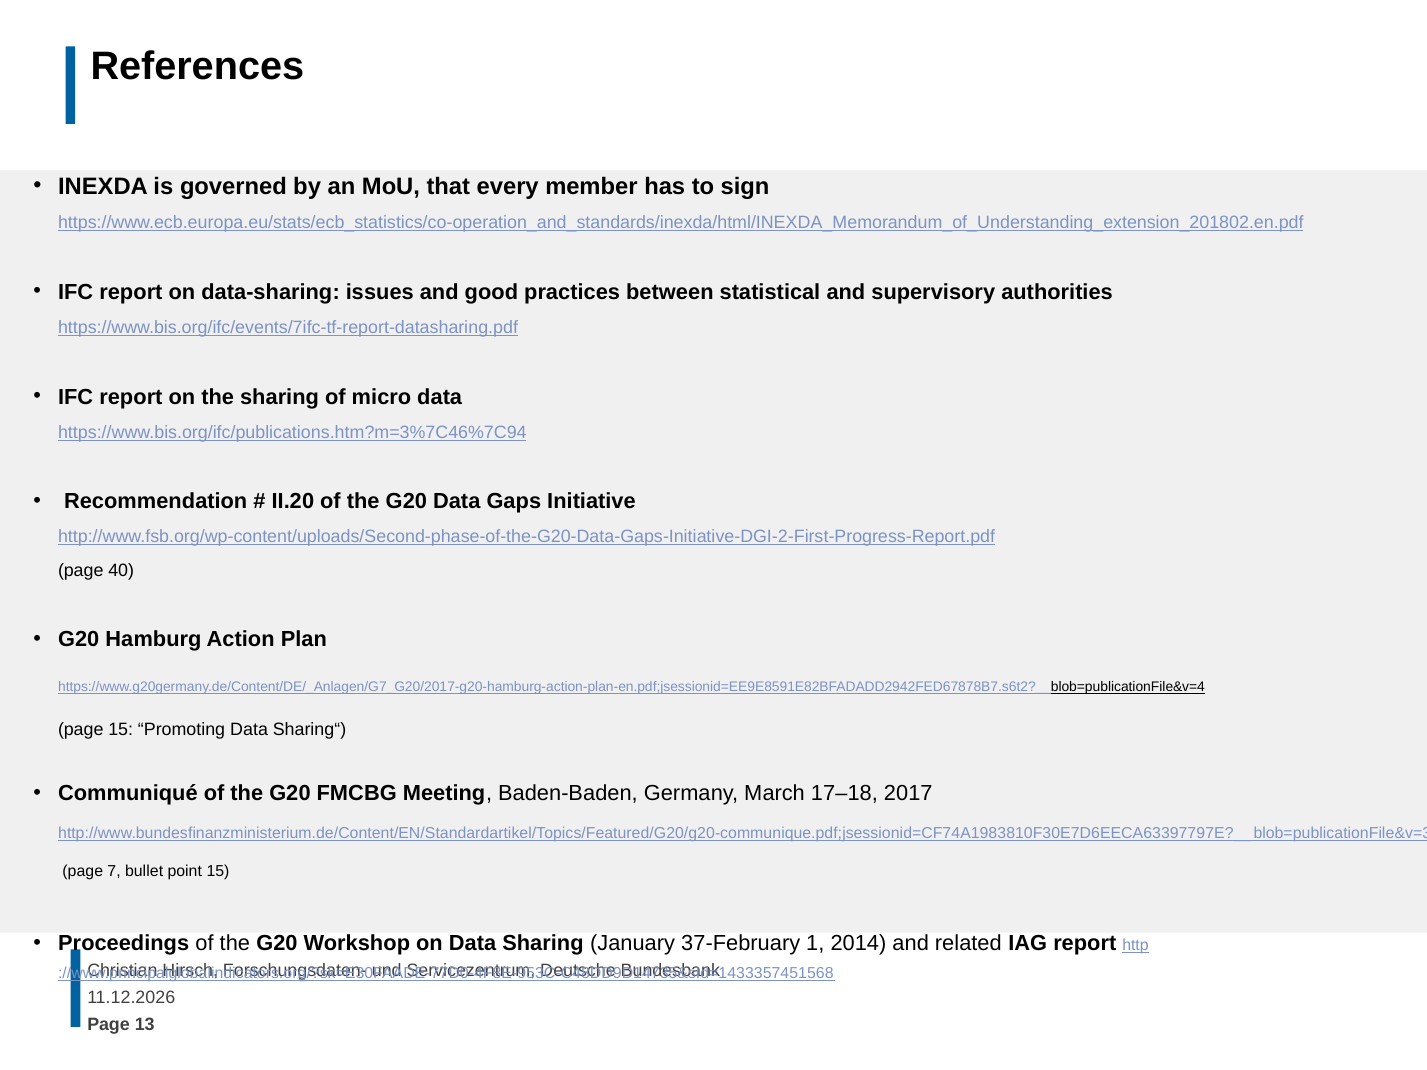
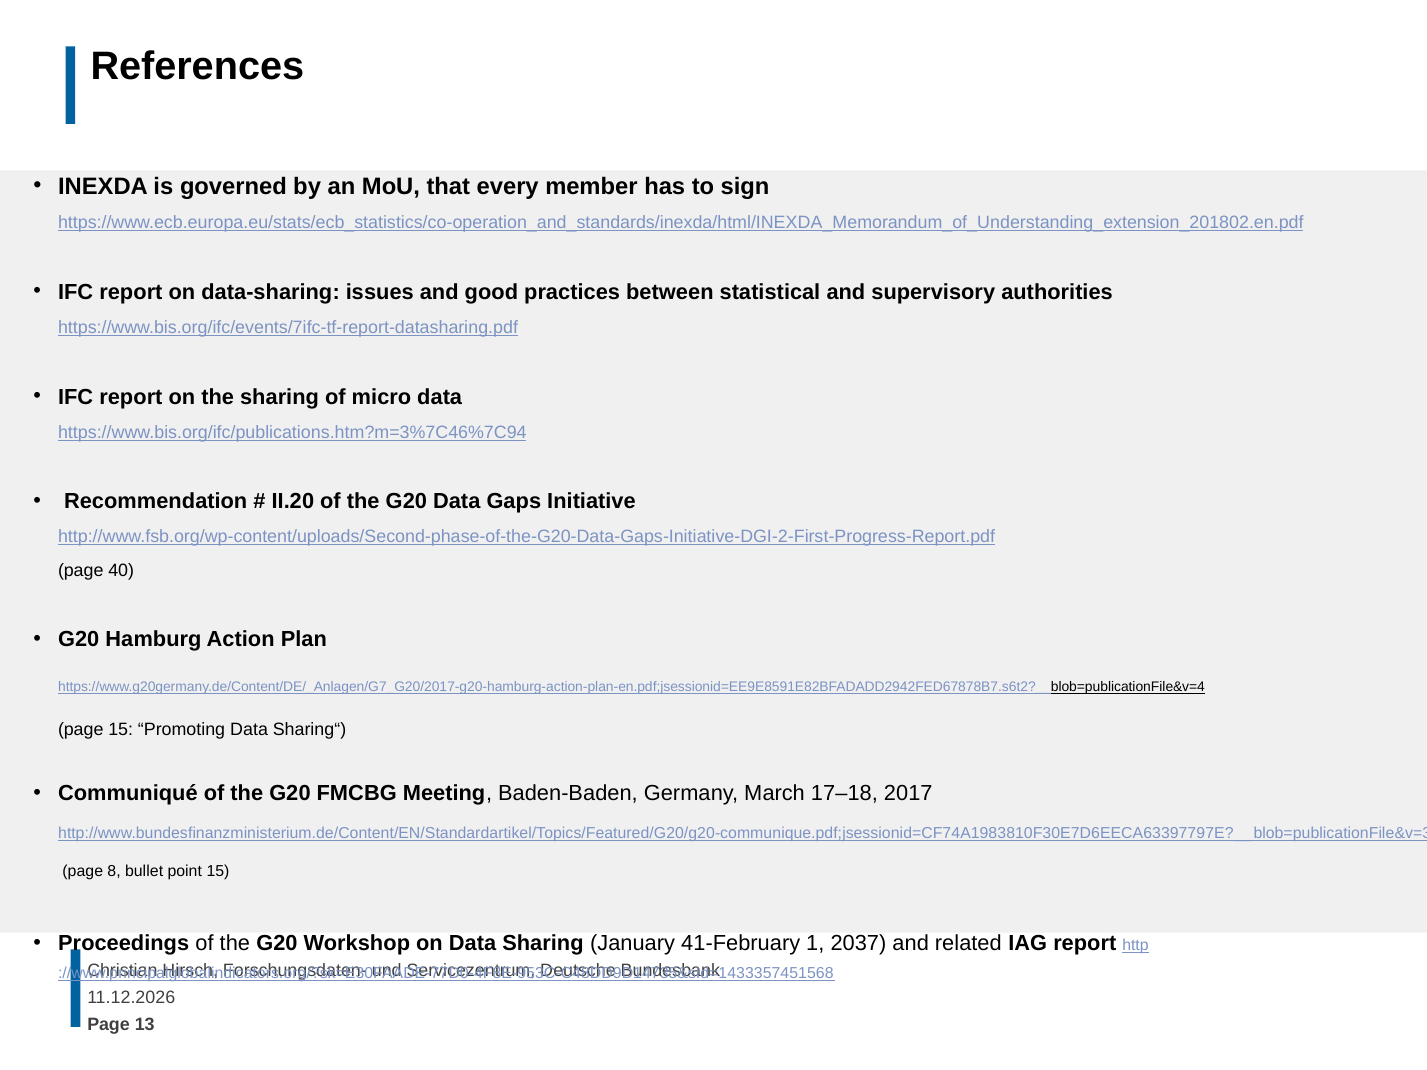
7: 7 -> 8 (114, 871)
37-February: 37-February -> 41-February (741, 943)
2014: 2014 -> 2037 (858, 943)
